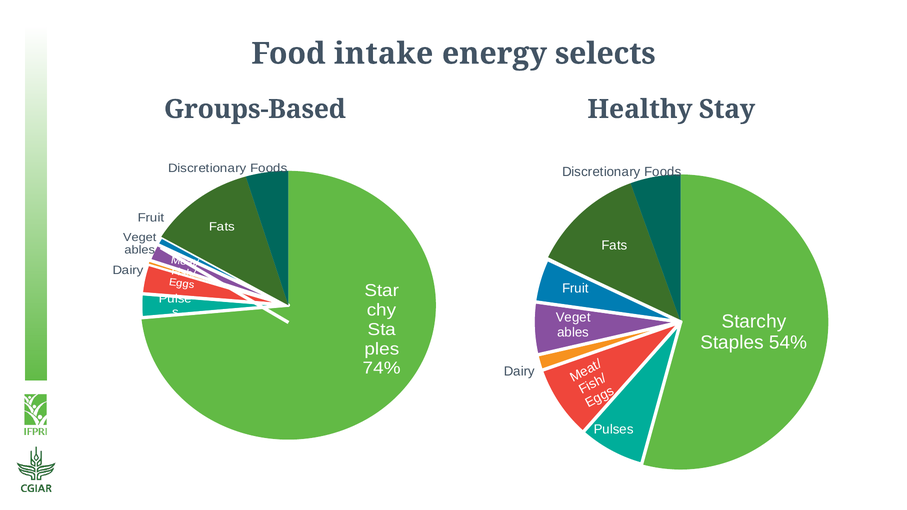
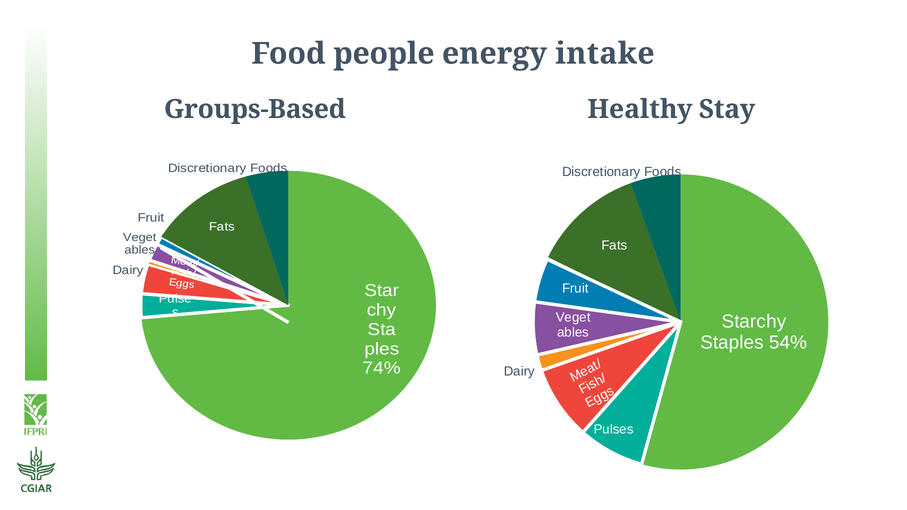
intake: intake -> people (384, 54)
selects: selects -> intake (605, 54)
